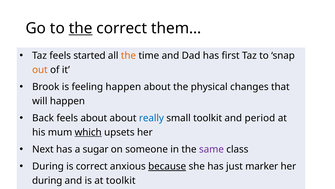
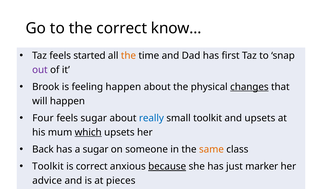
the underline: present -> none (81, 28)
them…: them… -> know… (176, 28)
out colour: orange -> purple (40, 70)
changes underline: none -> present (249, 87)
Back: Back -> Four (43, 118)
feels about: about -> sugar (94, 118)
and period: period -> upsets (260, 118)
Next: Next -> Back (43, 149)
same colour: purple -> orange (211, 149)
During: During -> Toolkit (48, 166)
during: during -> advice (47, 180)
at toolkit: toolkit -> pieces (121, 180)
